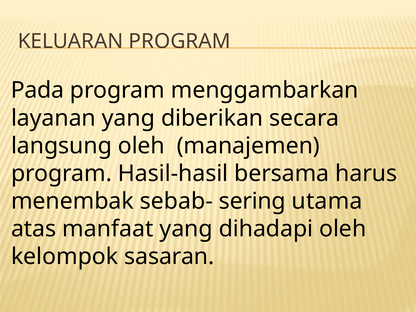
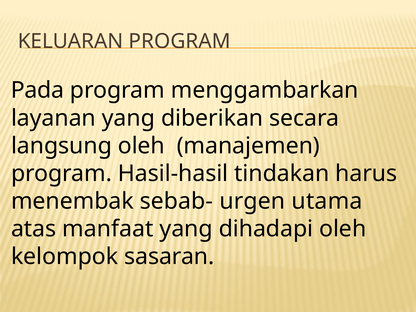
bersama: bersama -> tindakan (282, 174)
sering: sering -> urgen (252, 201)
